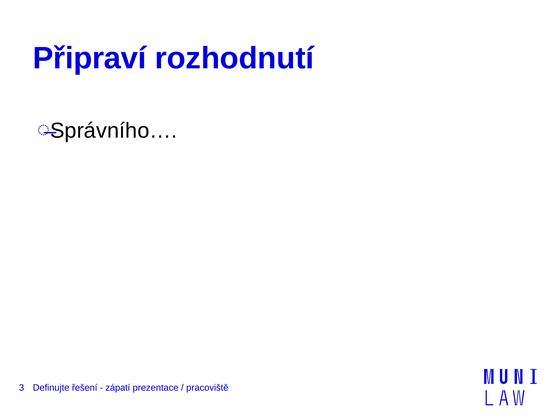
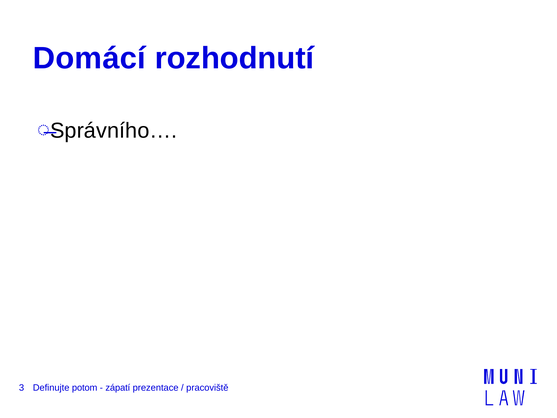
Připraví: Připraví -> Domácí (89, 58)
řešení: řešení -> potom (85, 388)
